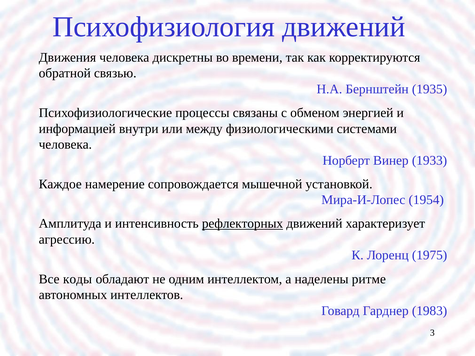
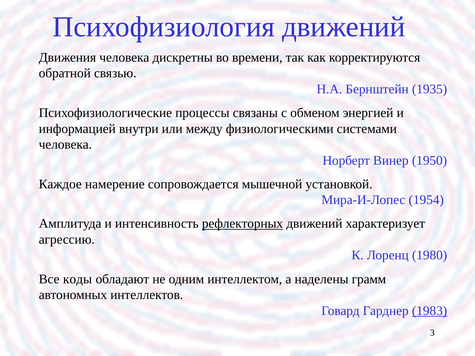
1933: 1933 -> 1950 (430, 160)
1975: 1975 -> 1980 (430, 255)
ритме: ритме -> грамм (369, 279)
1983 underline: none -> present (430, 311)
